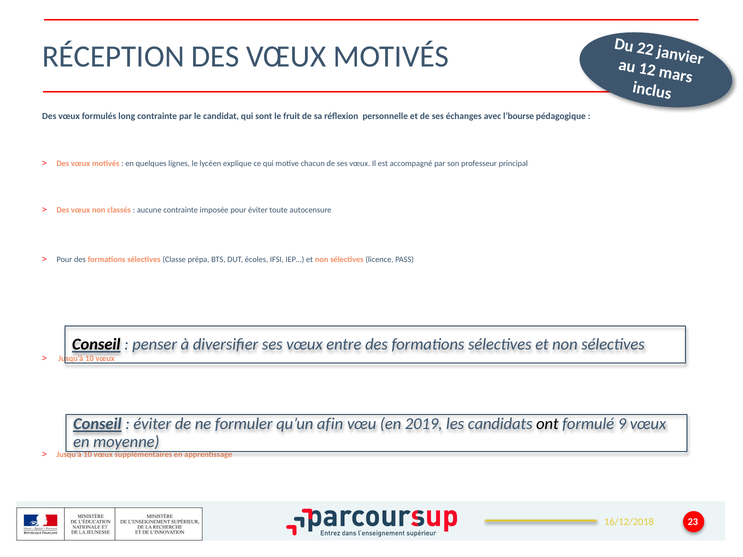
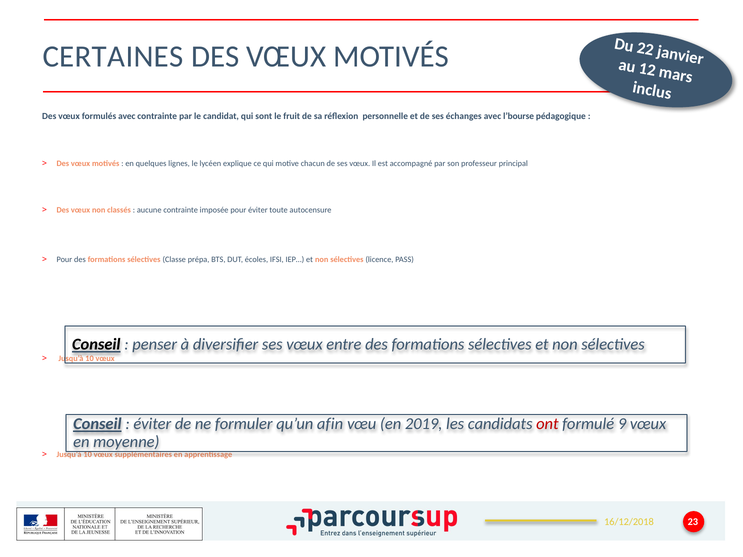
RÉCEPTION: RÉCEPTION -> CERTAINES (113, 57)
formulés long: long -> avec (127, 116)
ont colour: black -> red (547, 424)
